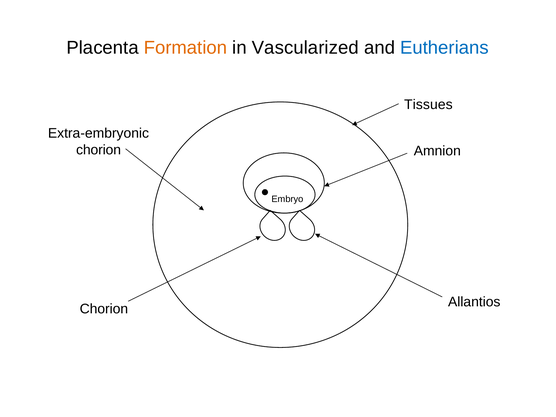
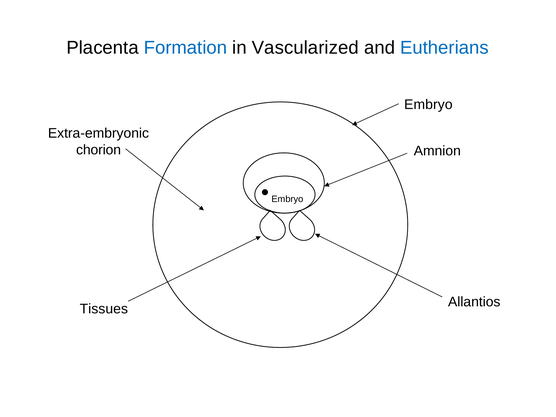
Formation colour: orange -> blue (185, 48)
Tissues: Tissues -> Embryo (428, 105)
Chorion: Chorion -> Tissues (104, 309)
